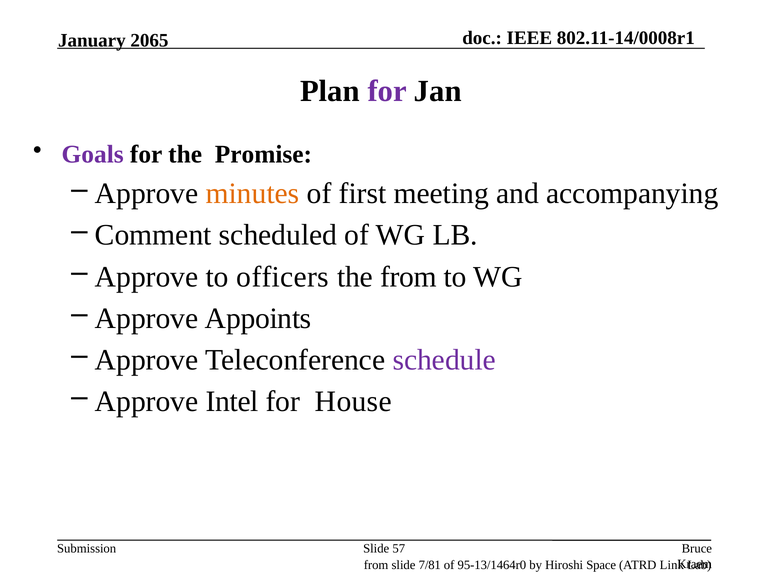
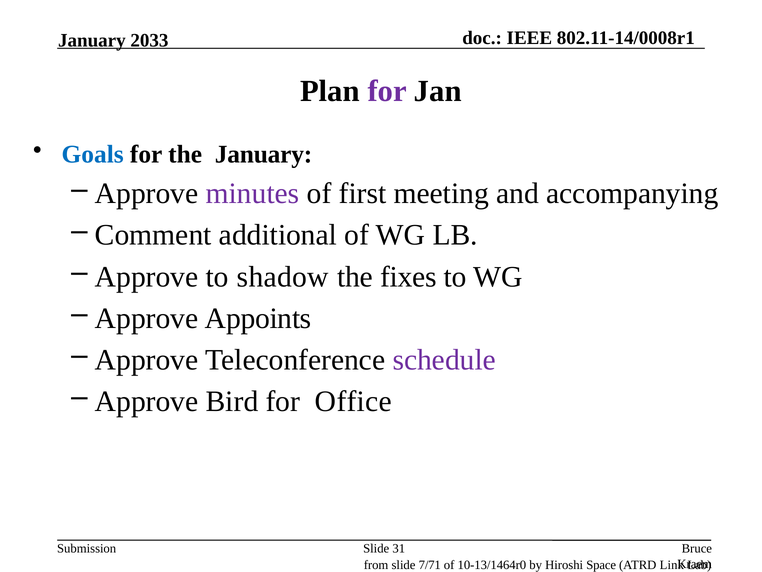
2065: 2065 -> 2033 (149, 41)
Goals colour: purple -> blue (93, 154)
the Promise: Promise -> January (264, 154)
minutes colour: orange -> purple (253, 193)
scheduled: scheduled -> additional (278, 235)
officers: officers -> shadow (283, 276)
the from: from -> fixes (409, 276)
Intel: Intel -> Bird (232, 401)
House: House -> Office (353, 401)
57: 57 -> 31 (399, 548)
7/81: 7/81 -> 7/71 (430, 565)
95-13/1464r0: 95-13/1464r0 -> 10-13/1464r0 (492, 565)
